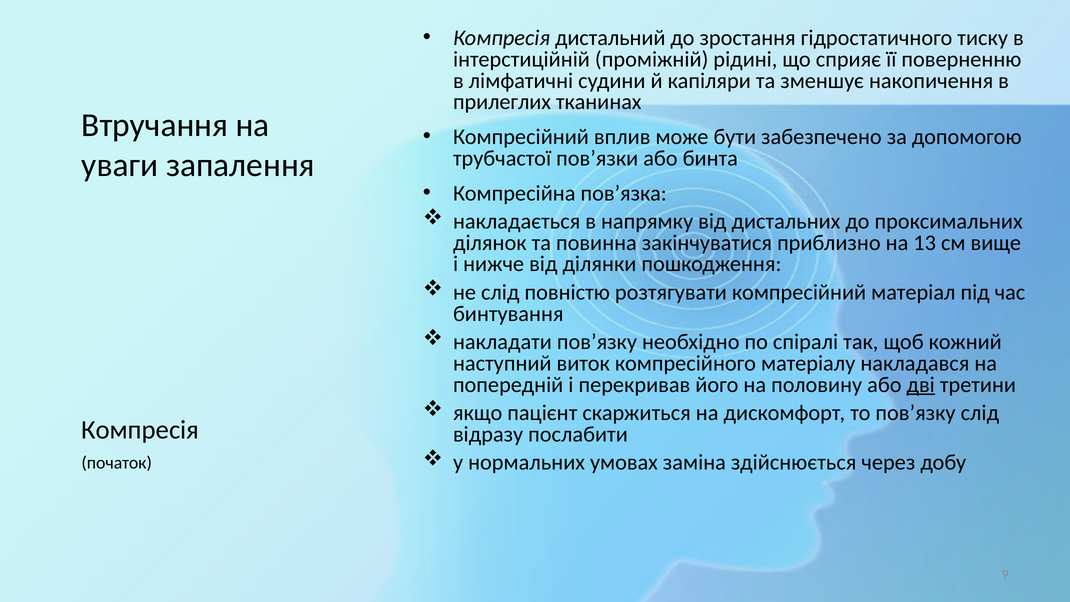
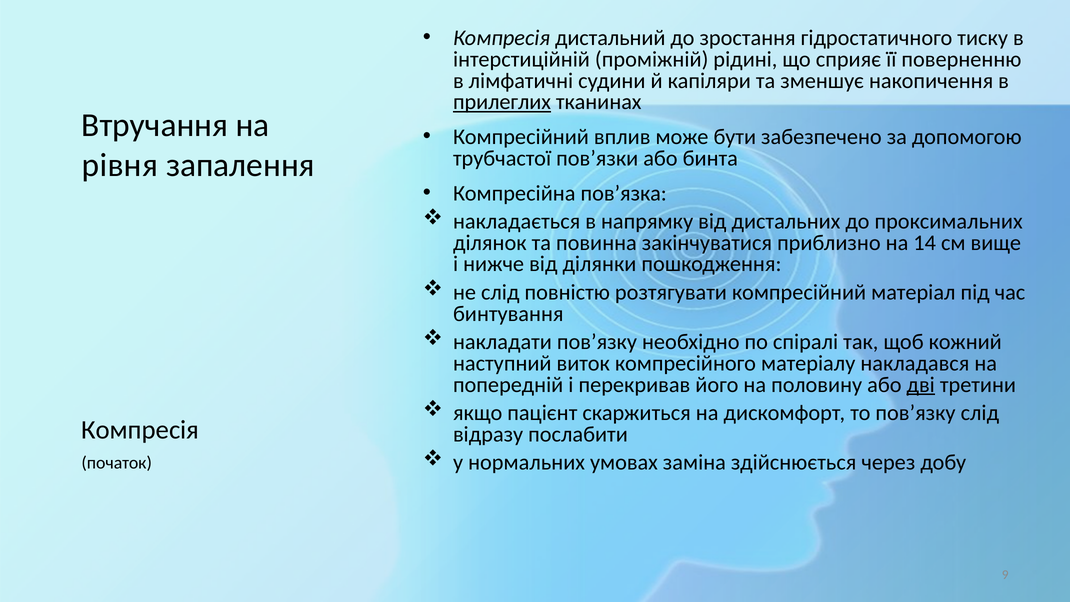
прилеглих underline: none -> present (502, 102)
уваги: уваги -> рівня (120, 165)
13: 13 -> 14 (925, 243)
